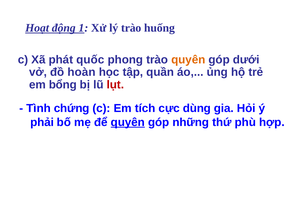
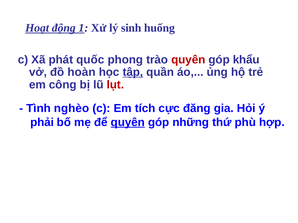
lý trào: trào -> sinh (131, 28)
quyên colour: orange -> red (188, 60)
dưới: dưới -> khẩu (246, 60)
tập underline: none -> present (133, 72)
bổng: bổng -> công (63, 85)
chứng: chứng -> nghèo (72, 109)
dùng: dùng -> đăng (197, 109)
